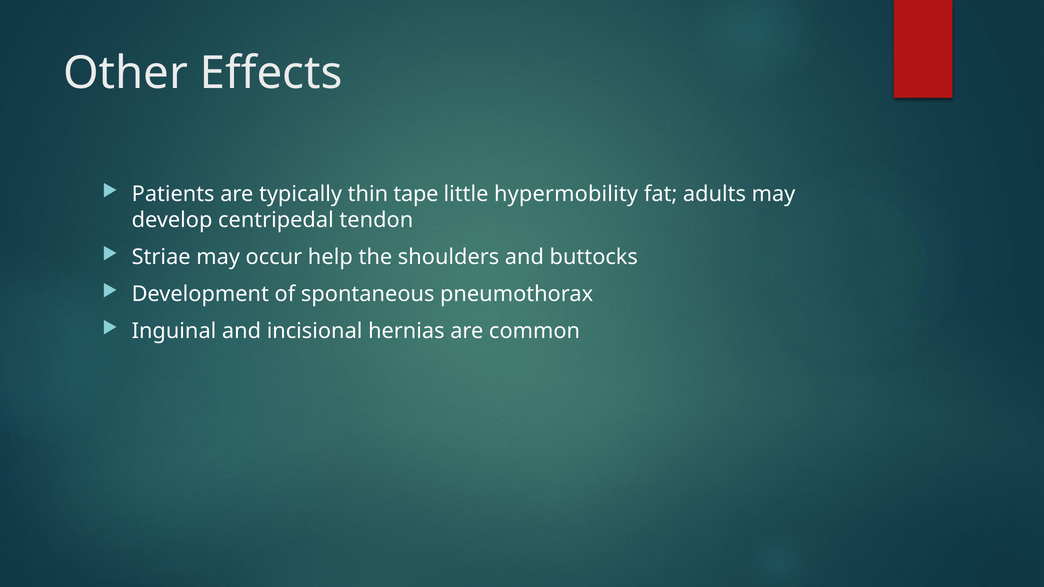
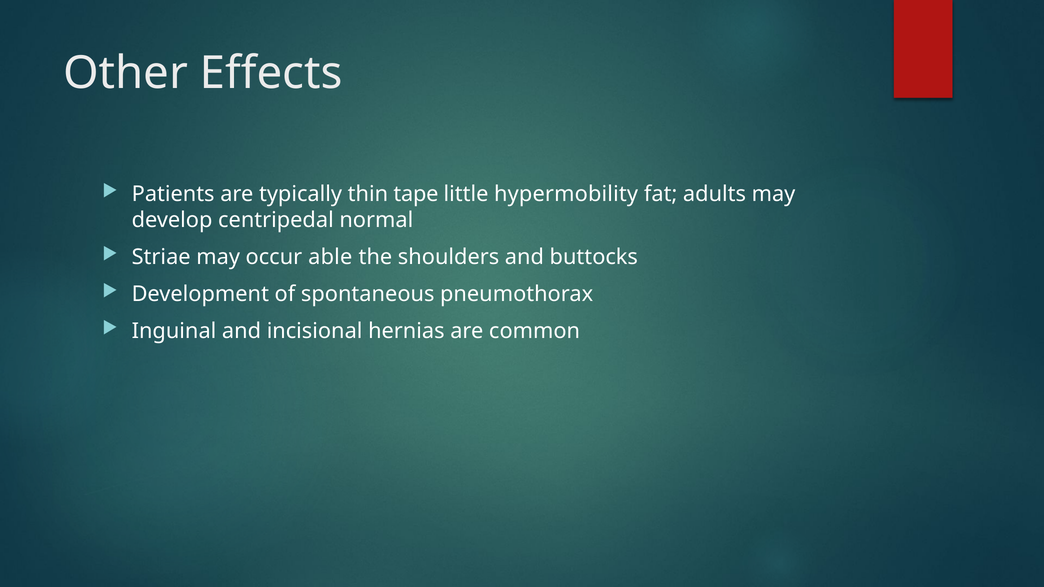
tendon: tendon -> normal (376, 220)
help: help -> able (330, 257)
